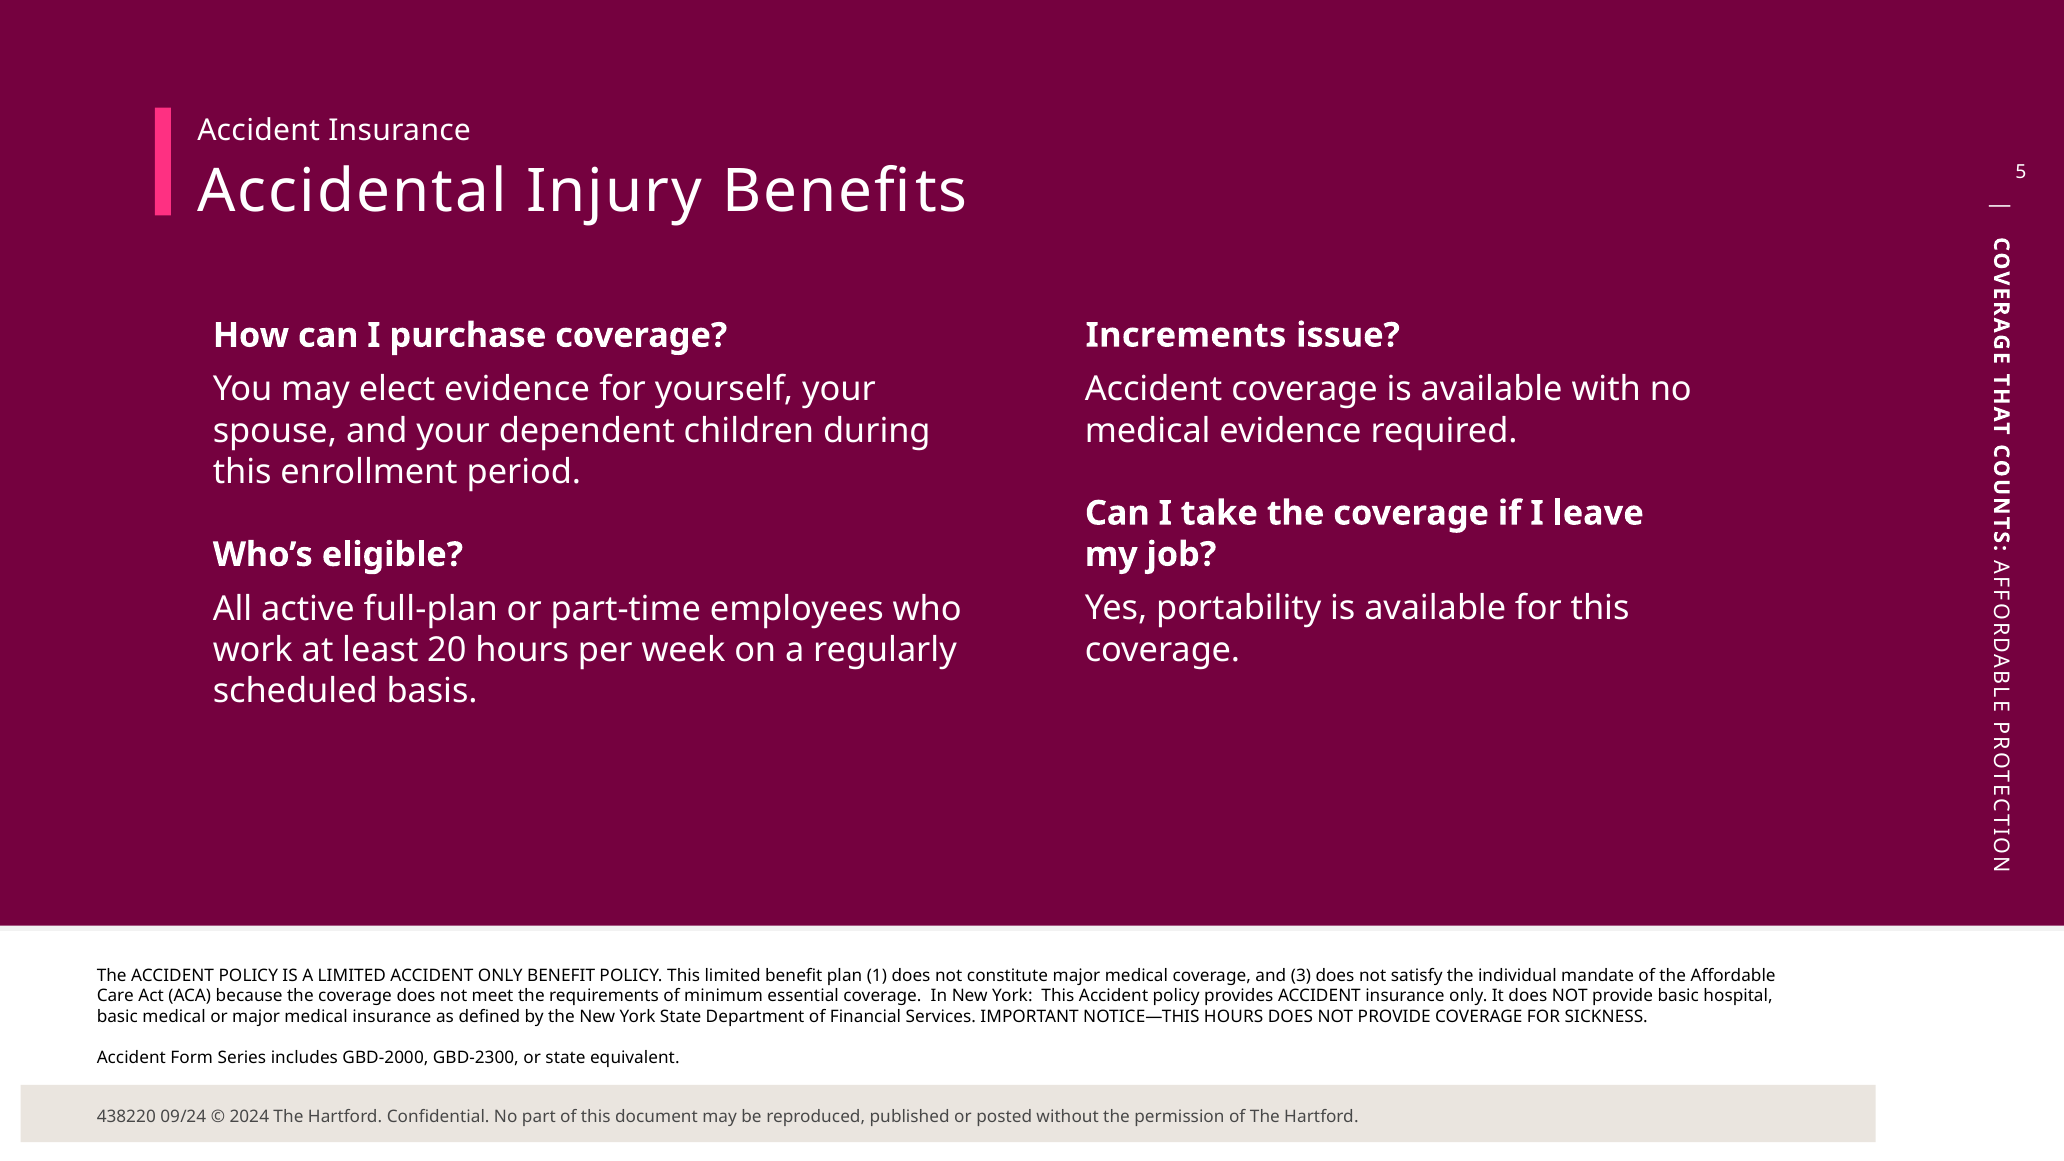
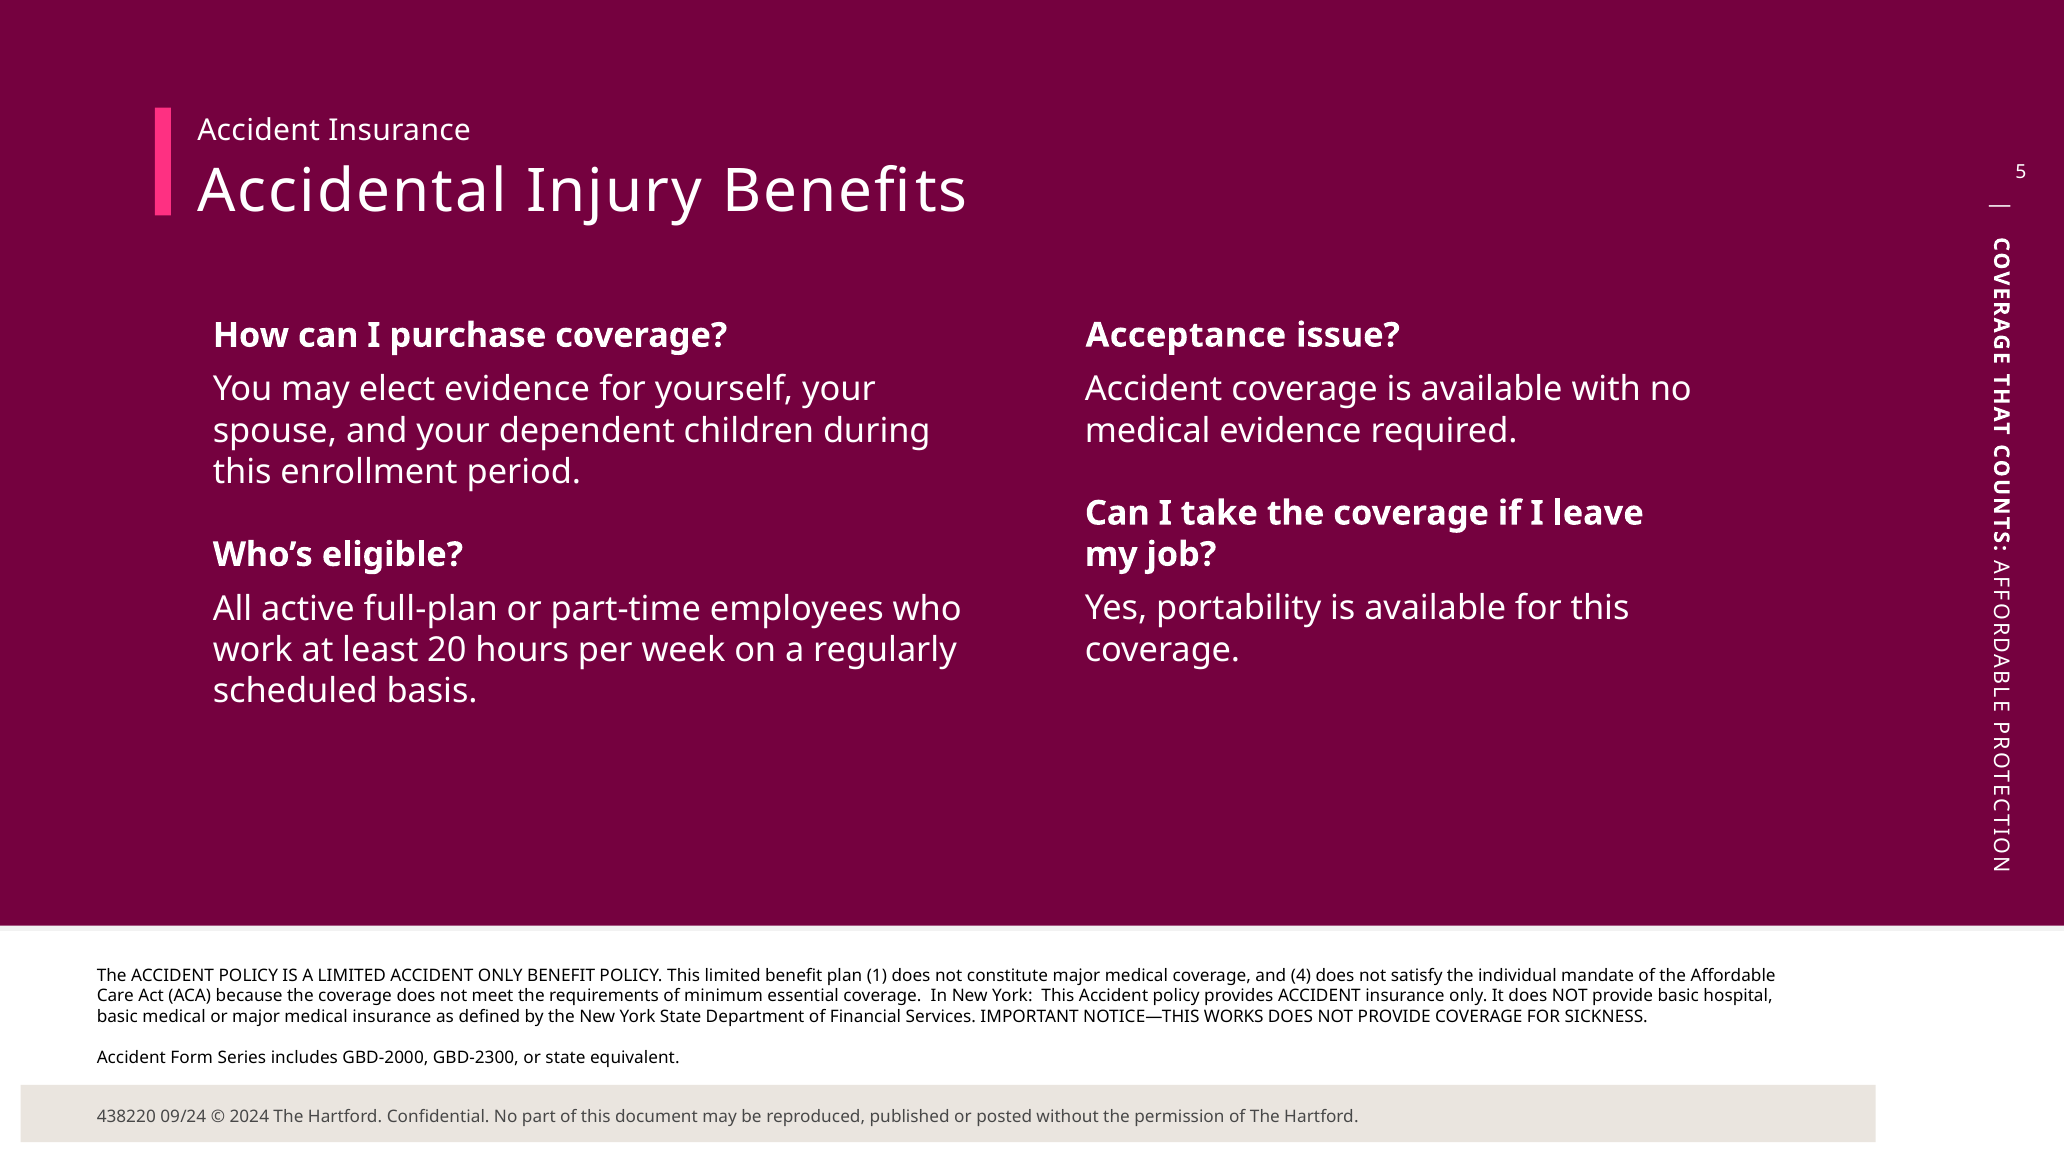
Increments: Increments -> Acceptance (1186, 335)
3: 3 -> 4 (1301, 976)
NOTICE—THIS HOURS: HOURS -> WORKS (1234, 1017)
